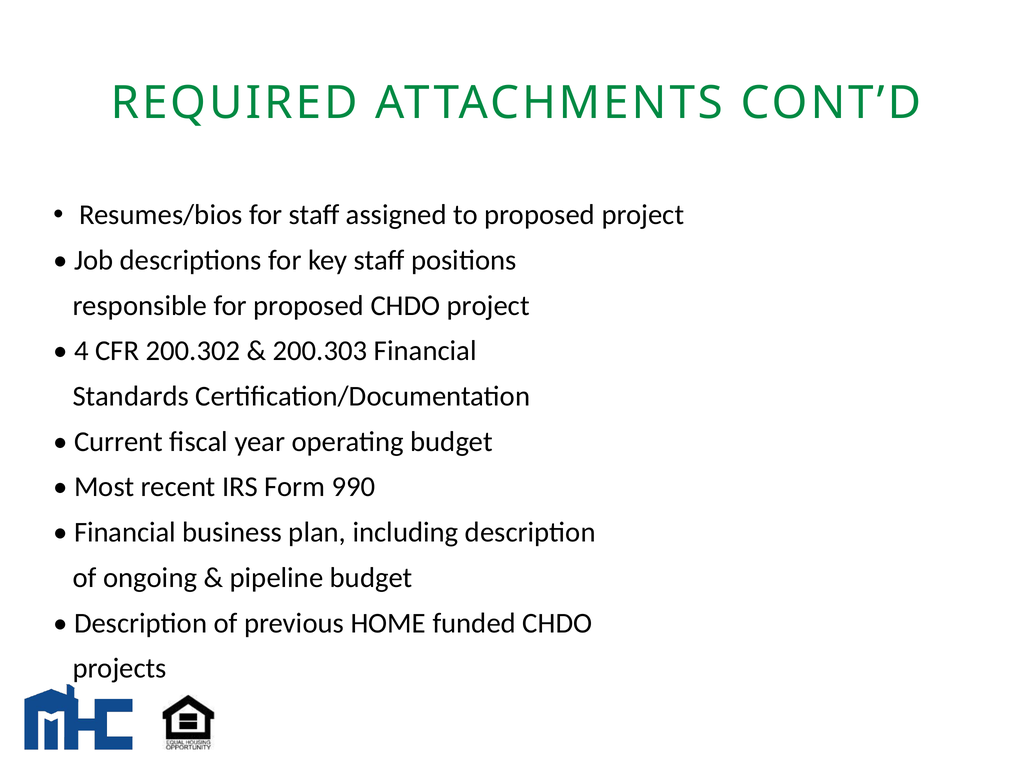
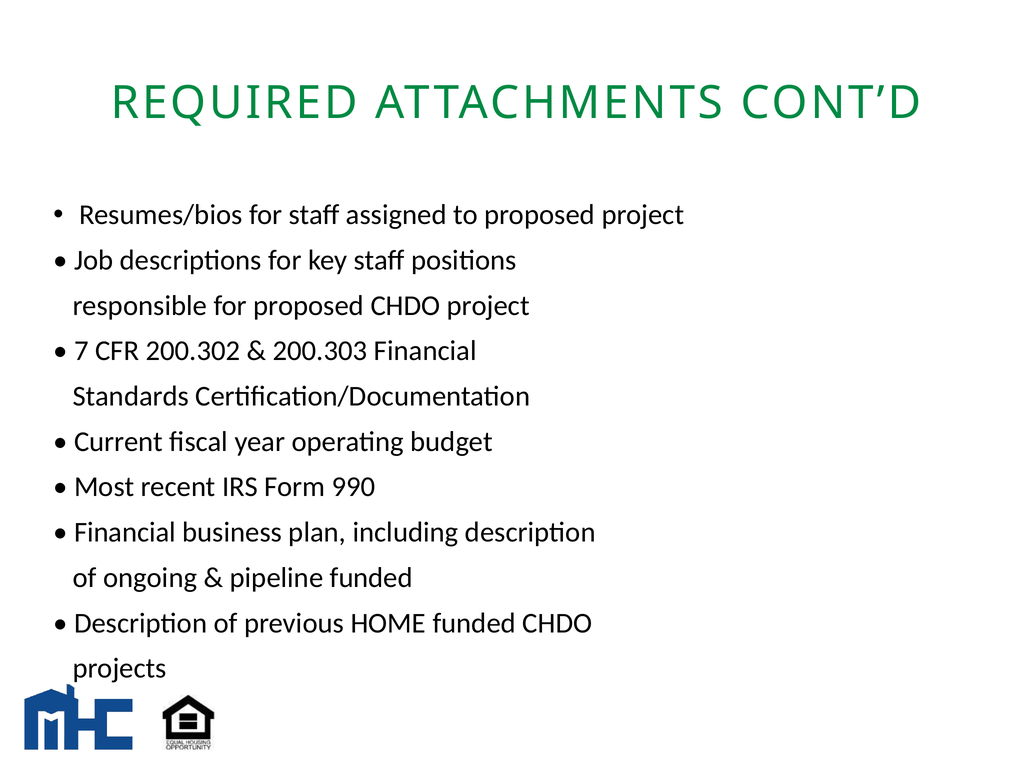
4: 4 -> 7 (81, 351)
pipeline budget: budget -> funded (371, 578)
